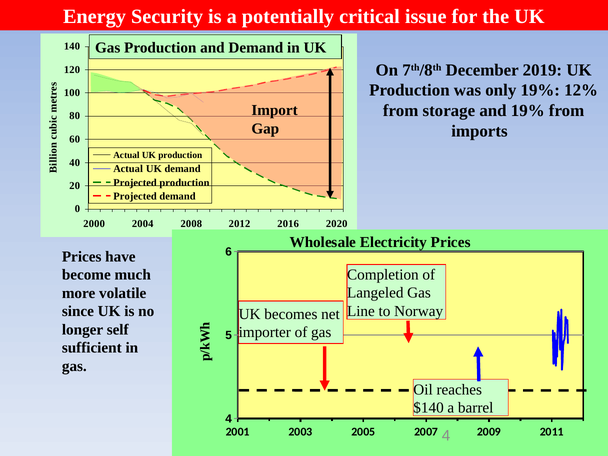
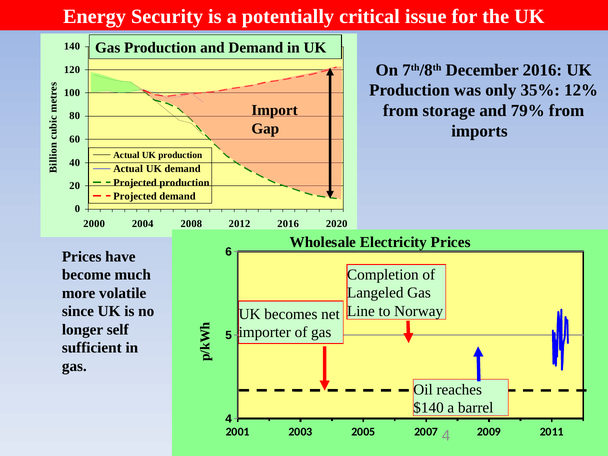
December 2019: 2019 -> 2016 (542, 70)
only 19%: 19% -> 35% (540, 90)
and 19%: 19% -> 79% (528, 111)
